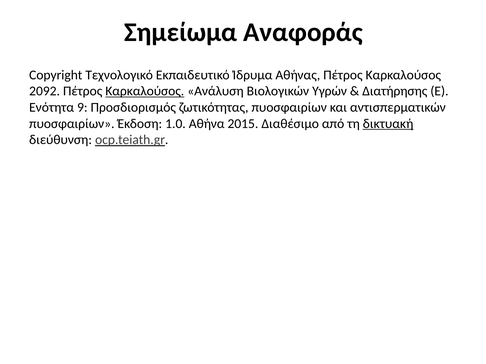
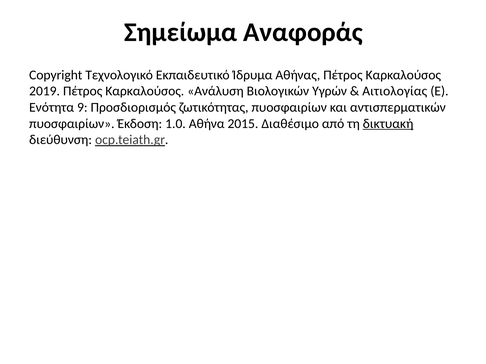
2092: 2092 -> 2019 (45, 91)
Καρκαλούσος underline: present -> none (145, 91)
Διατήρησης: Διατήρησης -> Αιτιολογίας (395, 91)
